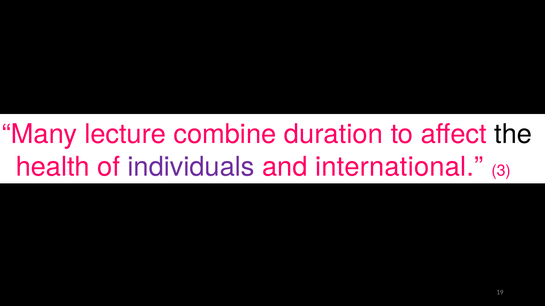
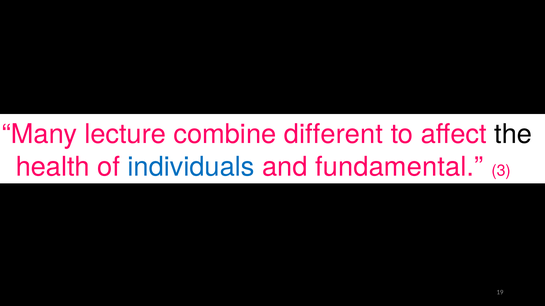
duration: duration -> different (333, 135)
individuals colour: purple -> blue (191, 167)
international: international -> fundamental (399, 167)
